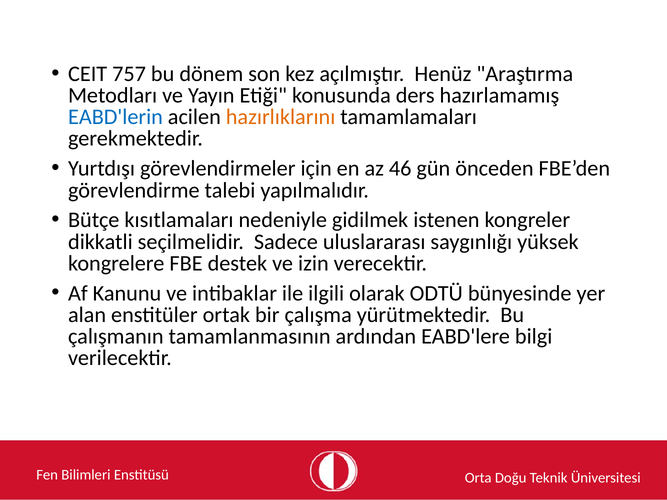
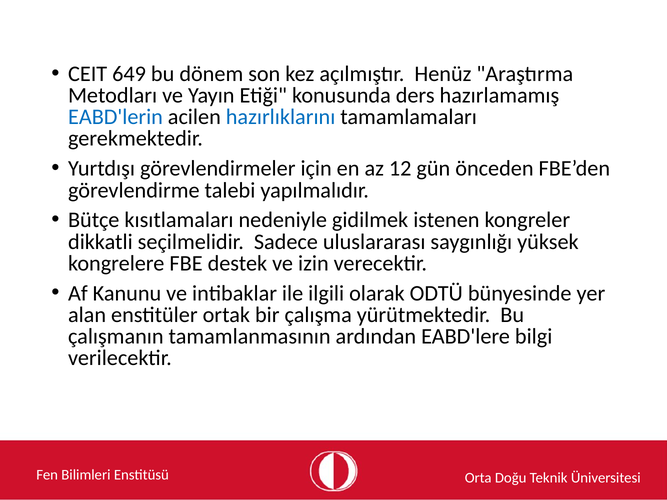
757: 757 -> 649 (129, 74)
hazırlıklarını colour: orange -> blue (281, 117)
46: 46 -> 12 (400, 169)
